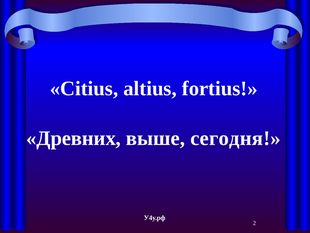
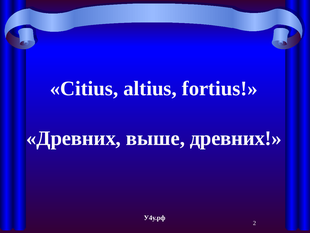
выше сегодня: сегодня -> древних (236, 138)
